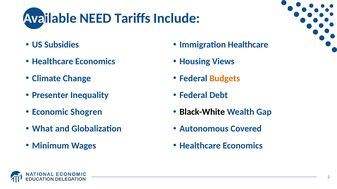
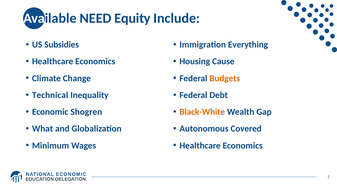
Tariffs: Tariffs -> Equity (133, 18)
Immigration Healthcare: Healthcare -> Everything (248, 45)
Views: Views -> Cause (223, 62)
Presenter: Presenter -> Technical (50, 95)
Black-White colour: black -> orange (202, 112)
